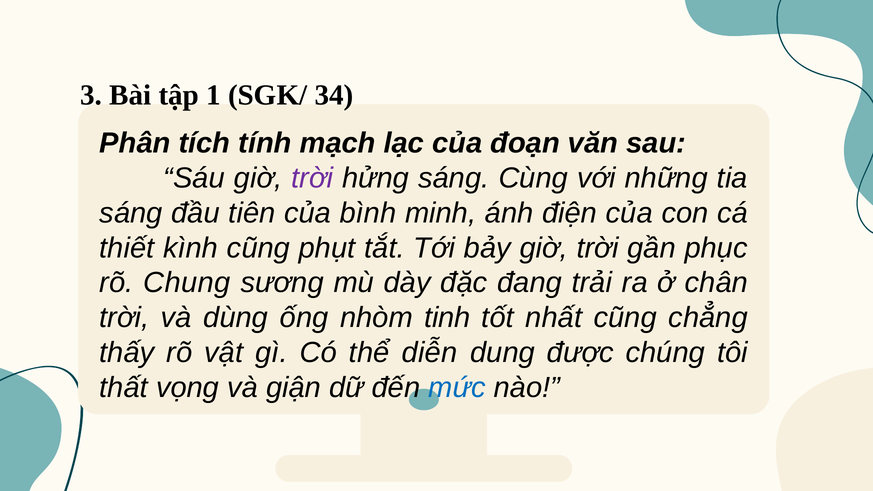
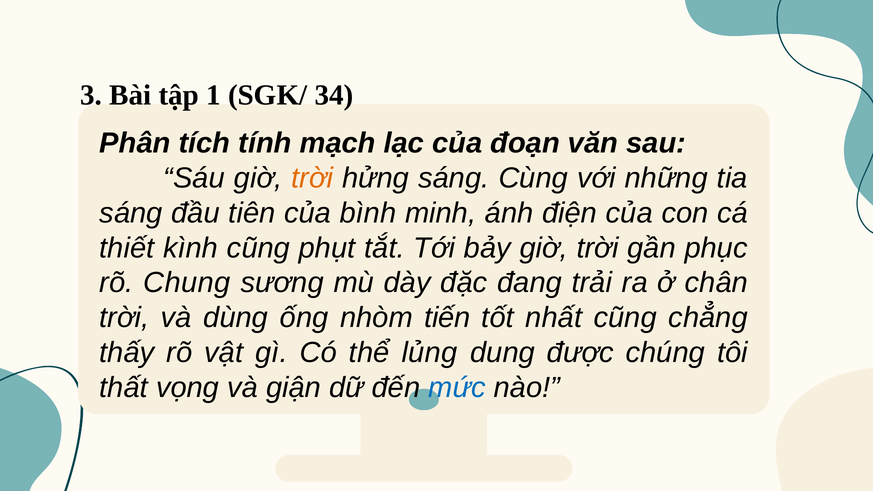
trời colour: purple -> orange (312, 178)
tinh: tinh -> tiến (447, 318)
diễn: diễn -> lủng (430, 353)
